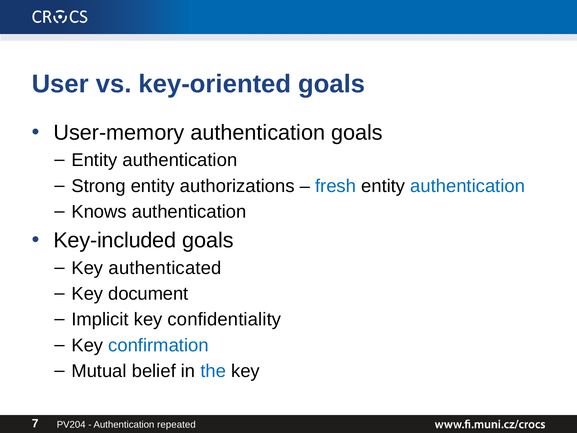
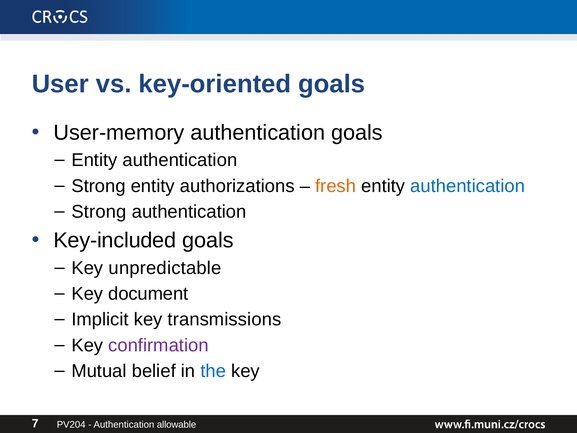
fresh colour: blue -> orange (336, 186)
Knows: Knows -> Strong (99, 212)
authenticated: authenticated -> unpredictable (165, 268)
confidentiality: confidentiality -> transmissions (224, 319)
confirmation colour: blue -> purple (158, 345)
repeated: repeated -> allowable (177, 424)
